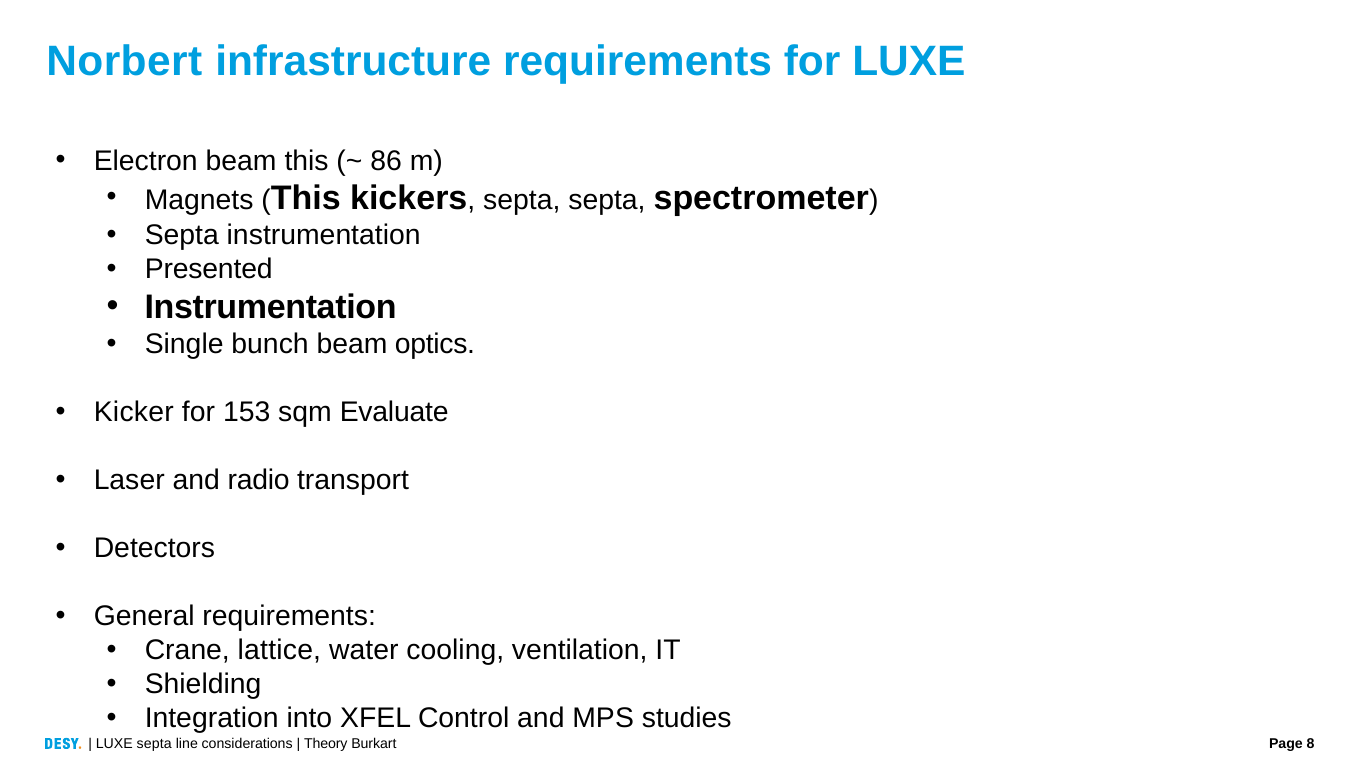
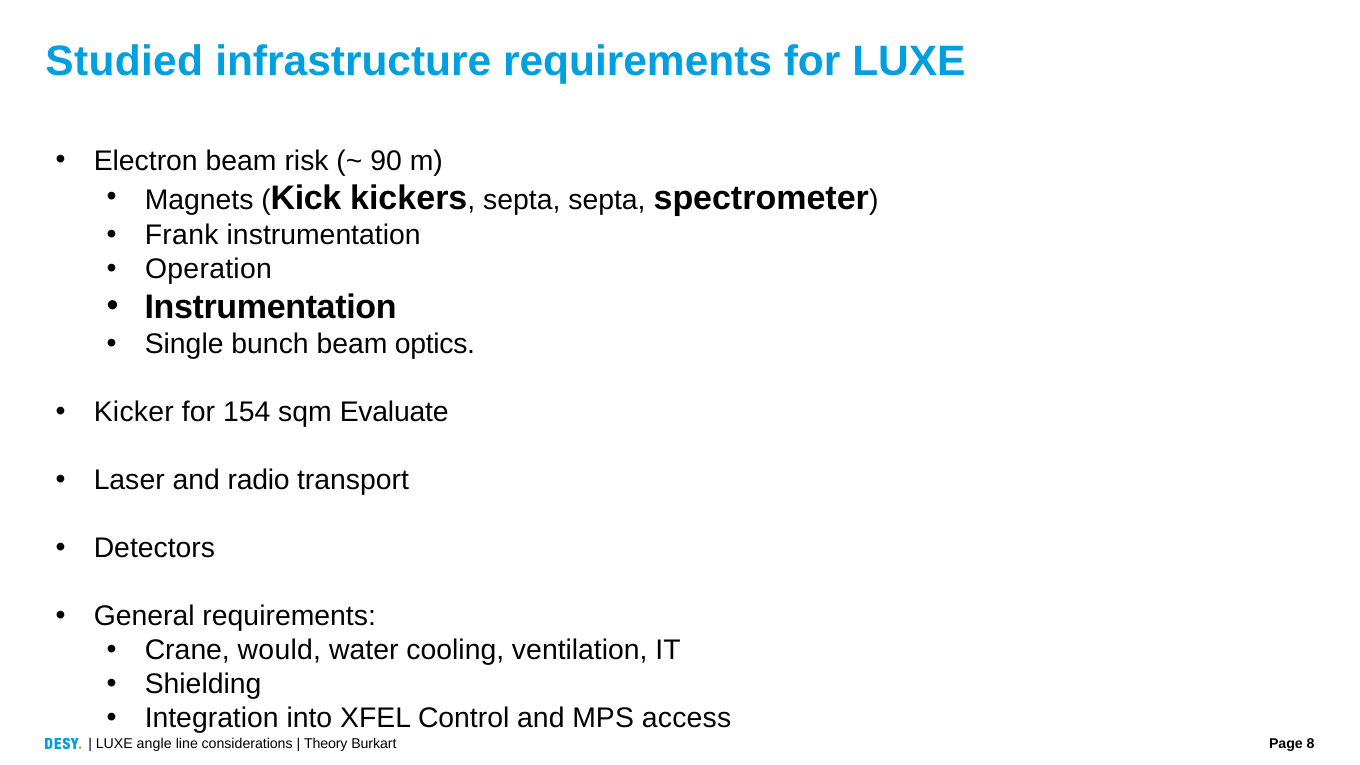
Norbert: Norbert -> Studied (124, 62)
beam this: this -> risk (307, 161)
86: 86 -> 90 (386, 161)
This: This -> Kick (306, 199)
Septa: Septa -> Frank (182, 236)
Presented: Presented -> Operation (208, 270)
153: 153 -> 154 (247, 412)
lattice: lattice -> would (279, 651)
studies: studies -> access (687, 719)
LUXE septa: septa -> angle (154, 744)
